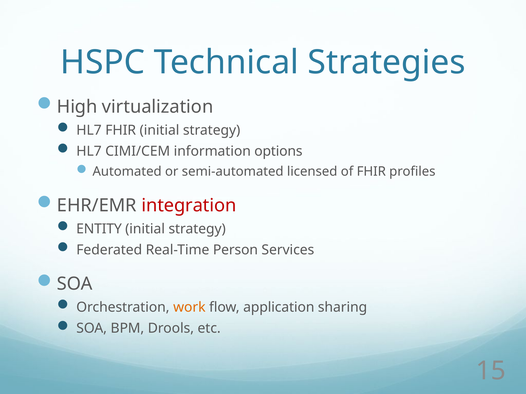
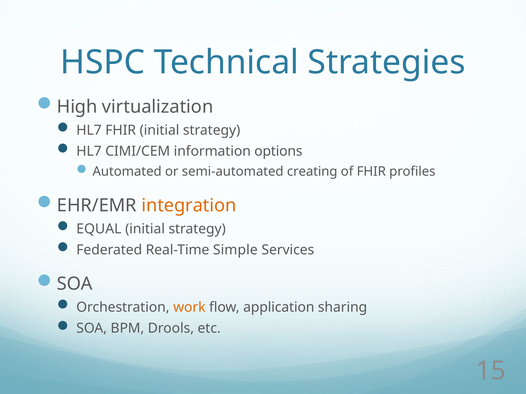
licensed: licensed -> creating (312, 172)
integration colour: red -> orange (189, 206)
ENTITY: ENTITY -> EQUAL (99, 229)
Person: Person -> Simple (235, 250)
